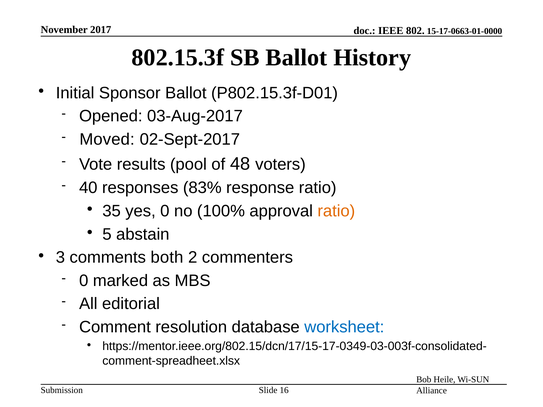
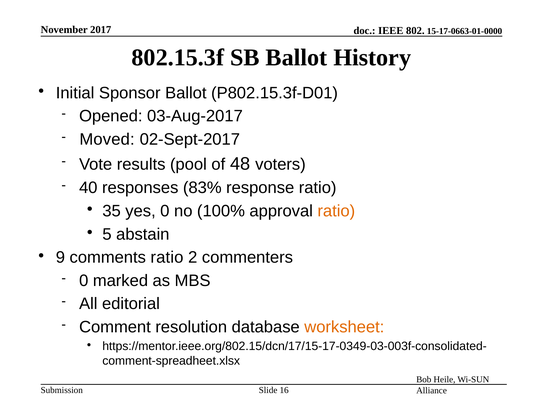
3: 3 -> 9 (60, 258)
comments both: both -> ratio (167, 258)
worksheet colour: blue -> orange (344, 327)
